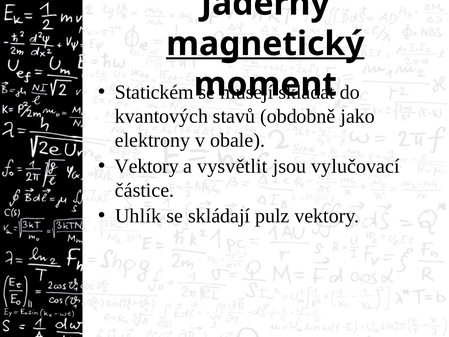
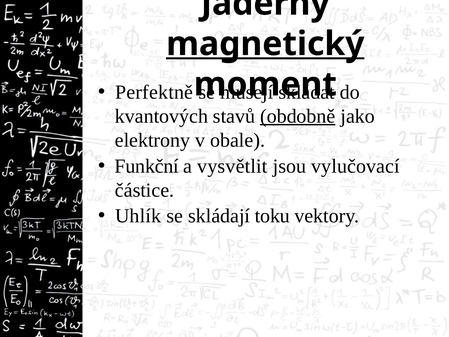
Statickém: Statickém -> Perfektně (154, 92)
obdobně underline: none -> present (298, 116)
Vektory: Vektory -> Funkční (147, 166)
pulz: pulz -> toku (272, 216)
